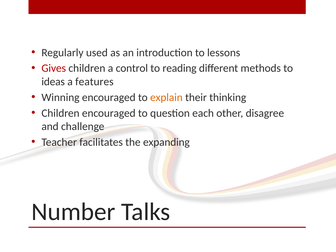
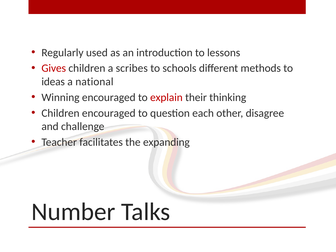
control: control -> scribes (132, 68)
reading: reading -> schools (179, 68)
features: features -> national (94, 82)
explain colour: orange -> red (166, 97)
